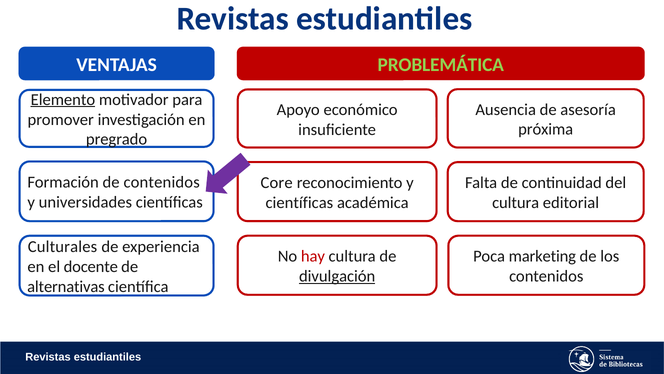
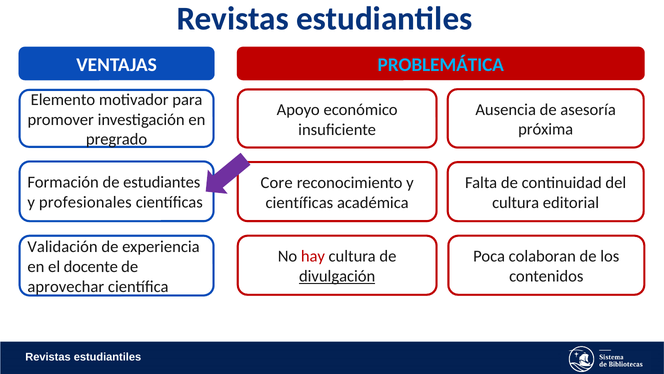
PROBLEMÁTICA colour: light green -> light blue (441, 65)
Elemento underline: present -> none (63, 99)
de contenidos: contenidos -> estudiantes (162, 182)
universidades: universidades -> profesionales (85, 202)
Culturales: Culturales -> Validación (63, 246)
marketing: marketing -> colaboran (542, 256)
alternativas: alternativas -> aprovechar (66, 286)
